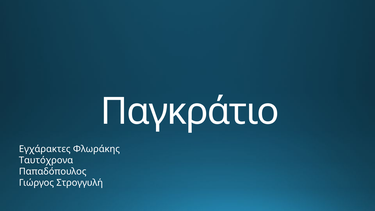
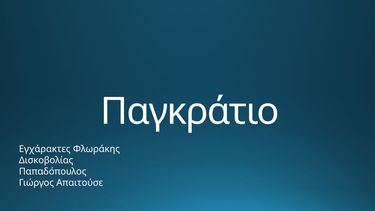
Ταυτόχρονα: Ταυτόχρονα -> Δισκοβολίας (46, 160)
Στρογγυλή: Στρογγυλή -> Απαιτούσε (80, 183)
